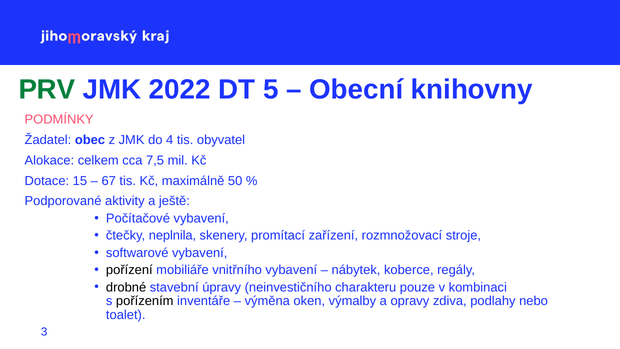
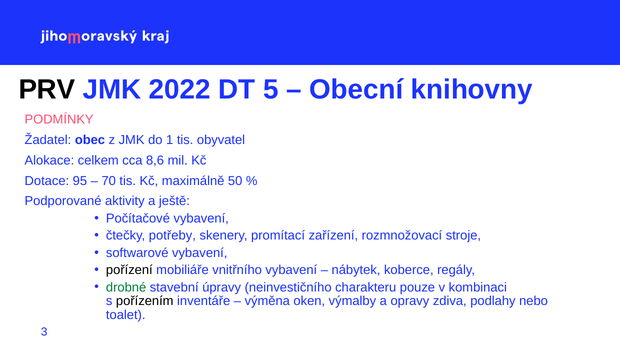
PRV colour: green -> black (47, 89)
4: 4 -> 1 (170, 140)
7,5: 7,5 -> 8,6 (155, 160)
15: 15 -> 95 (80, 181)
67: 67 -> 70 (109, 181)
neplnila: neplnila -> potřeby (172, 235)
drobné colour: black -> green (126, 287)
